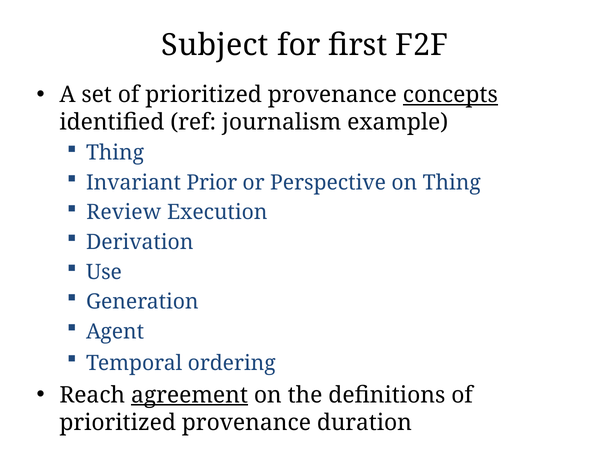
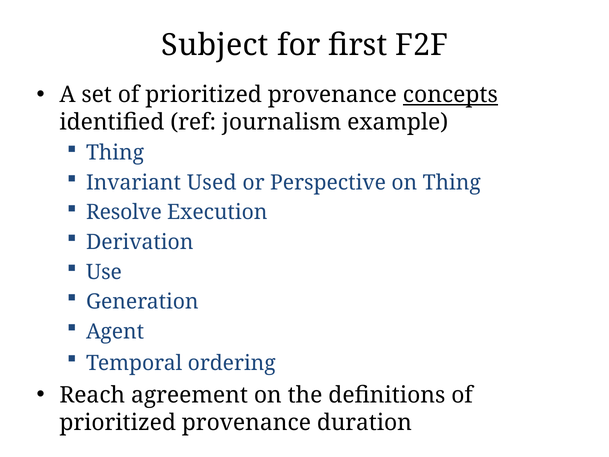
Prior: Prior -> Used (212, 183)
Review: Review -> Resolve (124, 212)
agreement underline: present -> none (189, 395)
